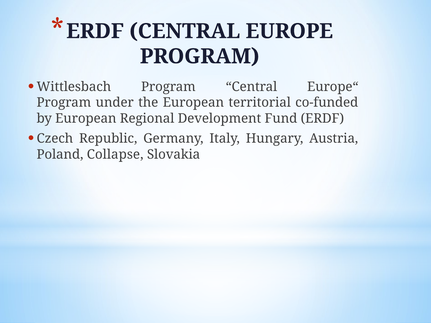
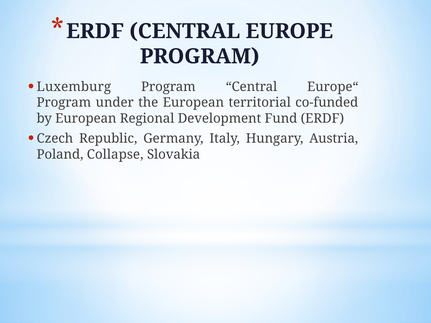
Wittlesbach: Wittlesbach -> Luxemburg (74, 87)
